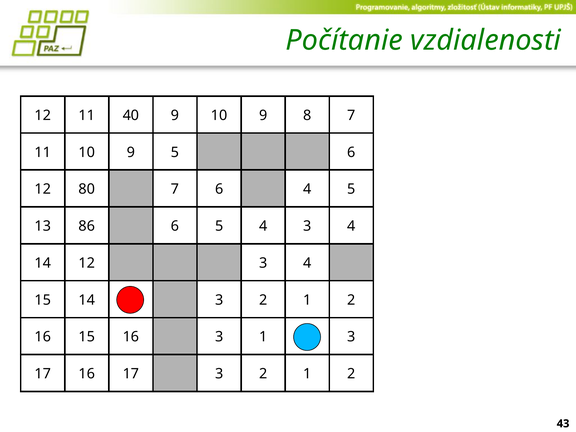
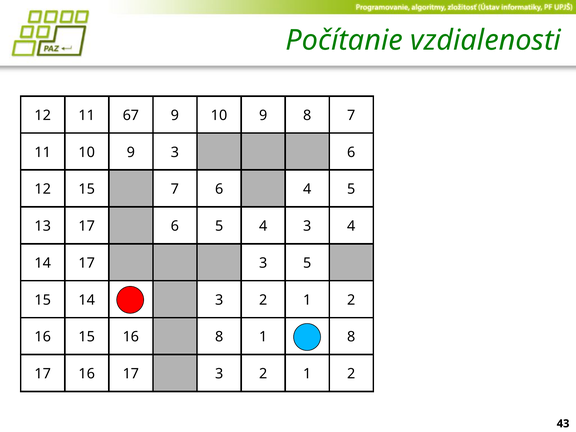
40: 40 -> 67 (131, 115)
9 5: 5 -> 3 (175, 152)
12 80: 80 -> 15 (87, 189)
13 86: 86 -> 17 (87, 226)
14 12: 12 -> 17 (87, 263)
4: 4 -> 5 (307, 263)
16 3: 3 -> 8 (219, 337)
1 3: 3 -> 8 (351, 337)
